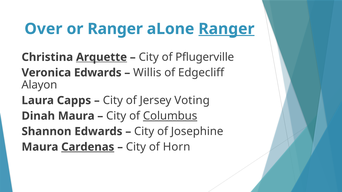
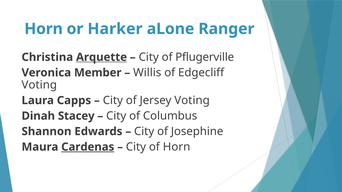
Over: Over -> Horn (44, 29)
or Ranger: Ranger -> Harker (115, 29)
Ranger underline: present -> none (226, 29)
Veronica Edwards: Edwards -> Member (98, 73)
Alayon: Alayon -> Voting (39, 85)
Dinah Maura: Maura -> Stacey (76, 116)
Columbus underline: present -> none (170, 116)
